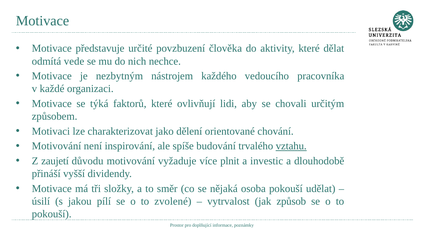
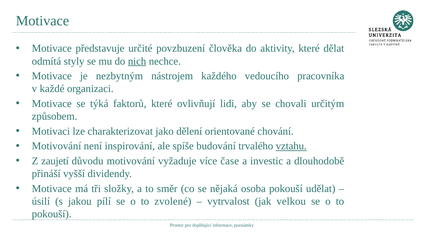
vede: vede -> styly (74, 61)
nich underline: none -> present (137, 61)
plnit: plnit -> čase (230, 161)
způsob: způsob -> velkou (291, 201)
